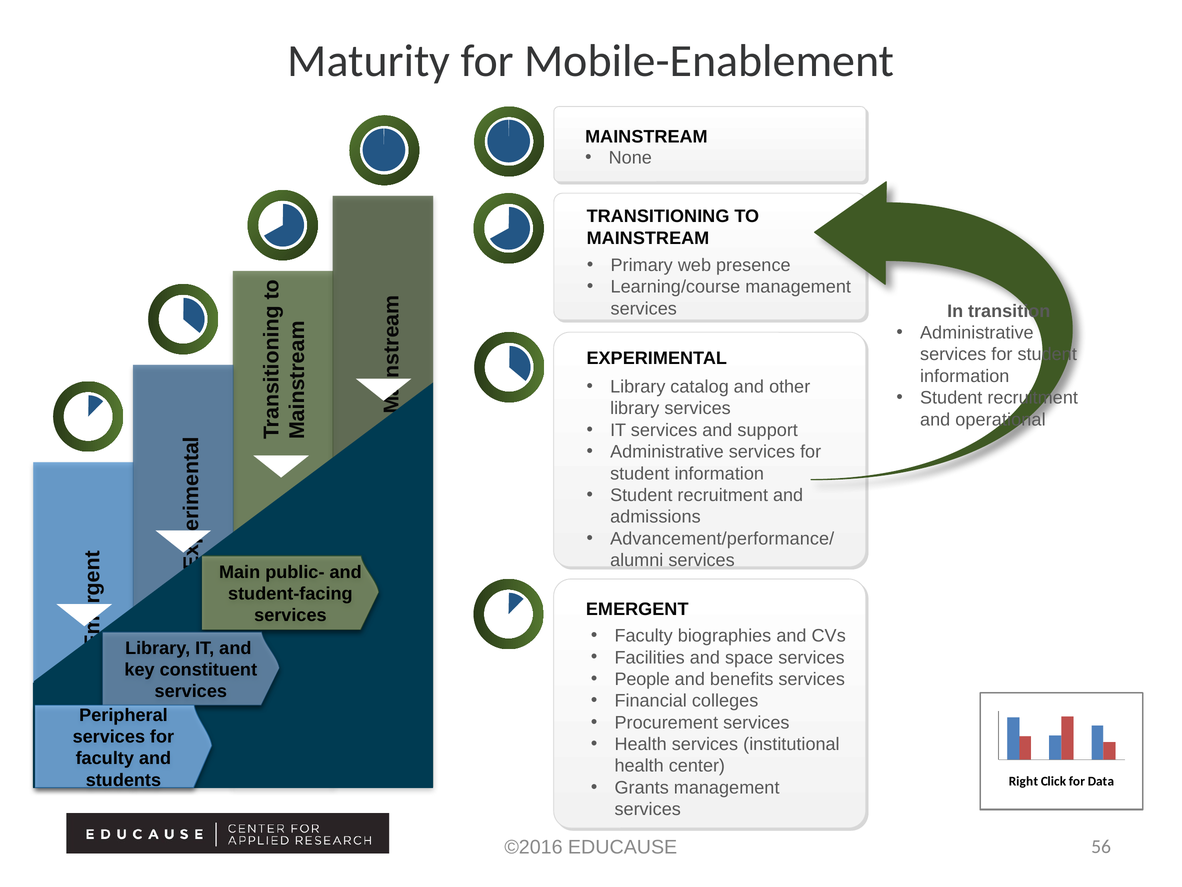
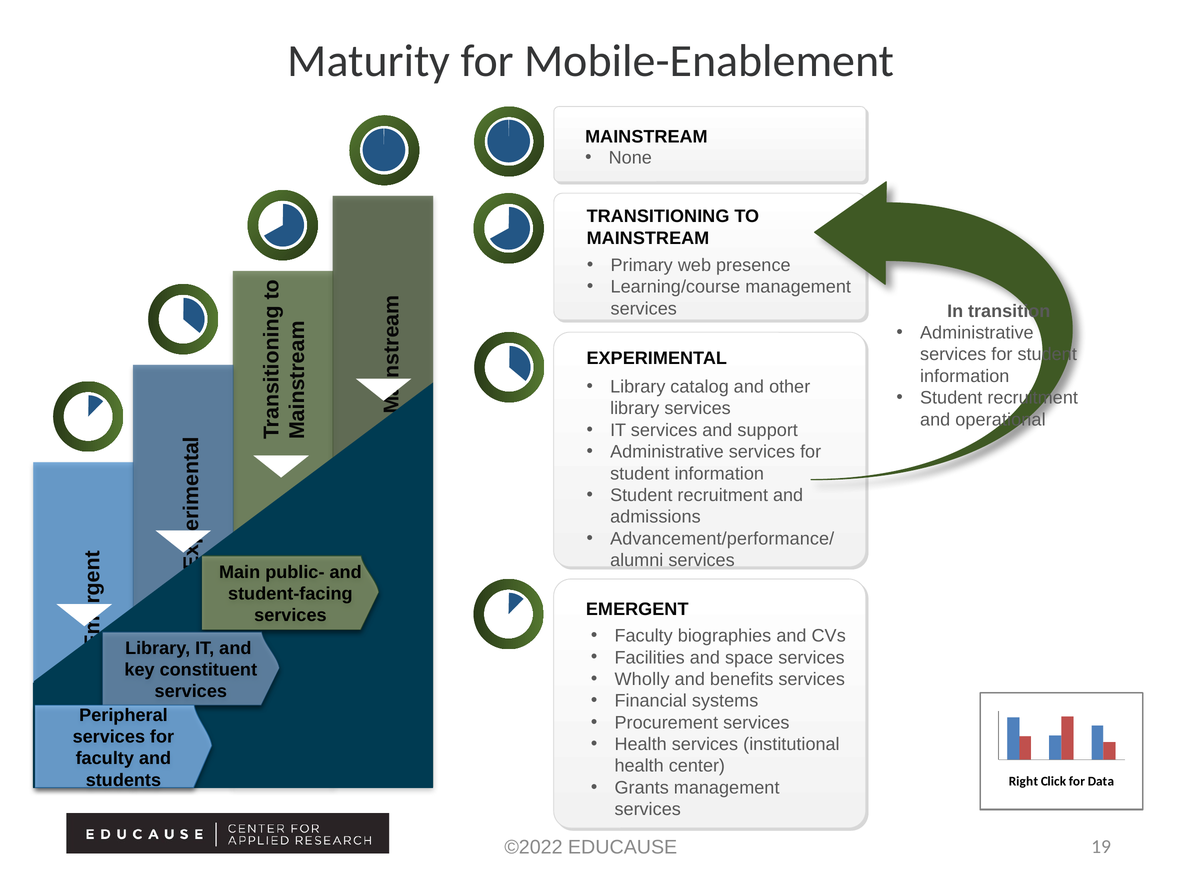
People: People -> Wholly (642, 679)
colleges: colleges -> systems (725, 701)
©2016: ©2016 -> ©2022 (533, 847)
56: 56 -> 19 (1101, 846)
